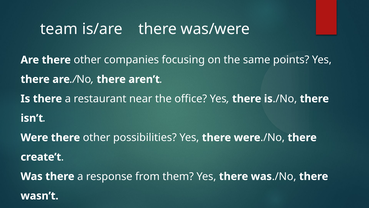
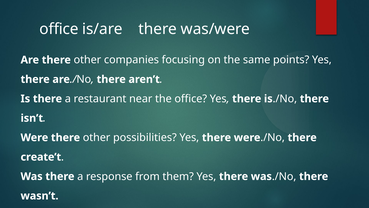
team: team -> office (59, 29)
